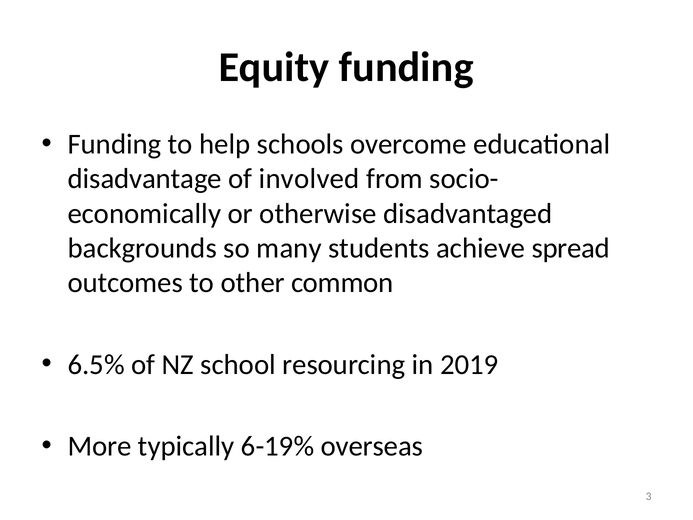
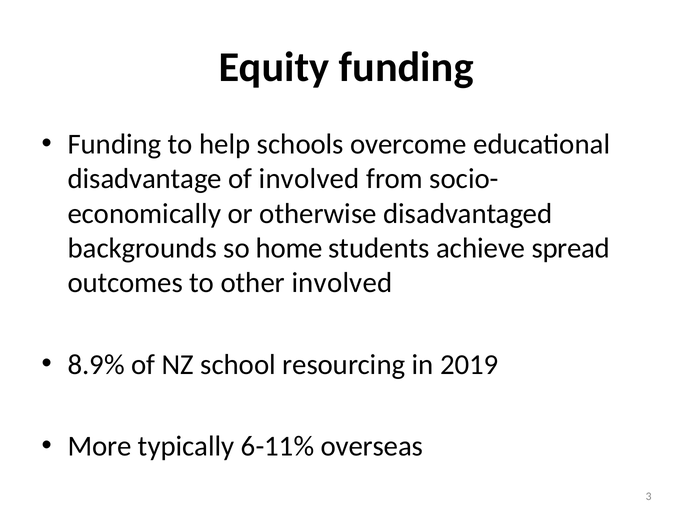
many: many -> home (289, 248)
other common: common -> involved (342, 283)
6.5%: 6.5% -> 8.9% (96, 364)
6-19%: 6-19% -> 6-11% (278, 446)
